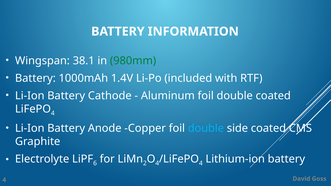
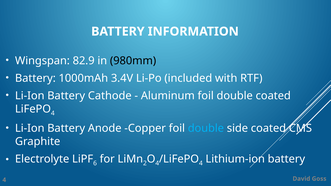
38.1: 38.1 -> 82.9 (84, 61)
980mm colour: green -> black (133, 61)
1.4V: 1.4V -> 3.4V (122, 78)
